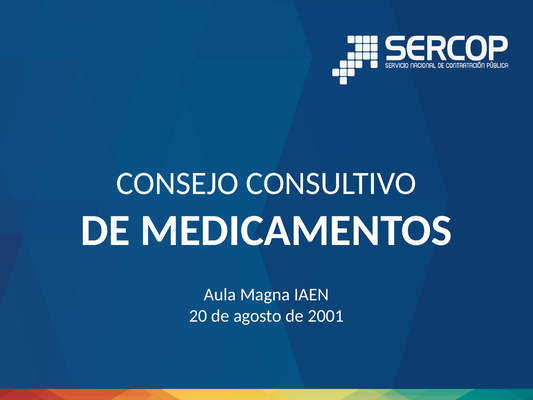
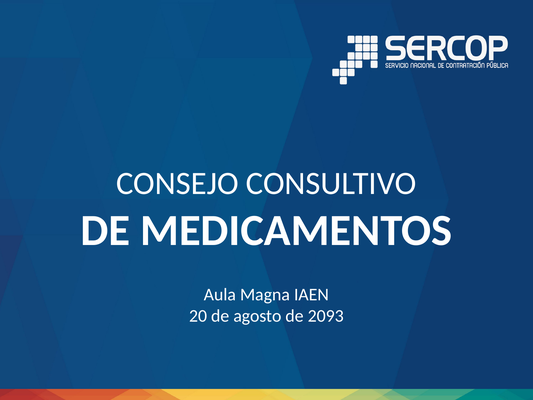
2001: 2001 -> 2093 (326, 316)
